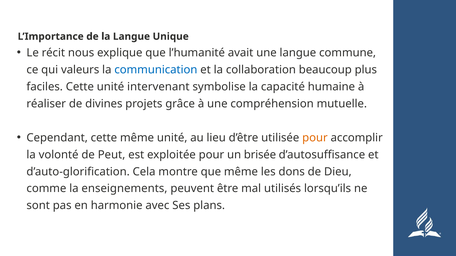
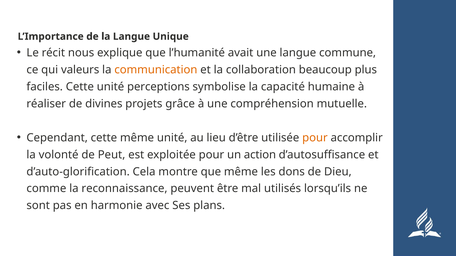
communication colour: blue -> orange (156, 70)
intervenant: intervenant -> perceptions (158, 87)
brisée: brisée -> action (260, 155)
enseignements: enseignements -> reconnaissance (124, 189)
